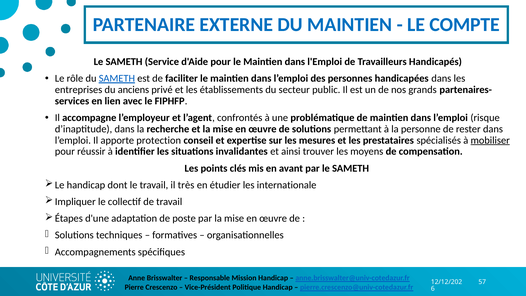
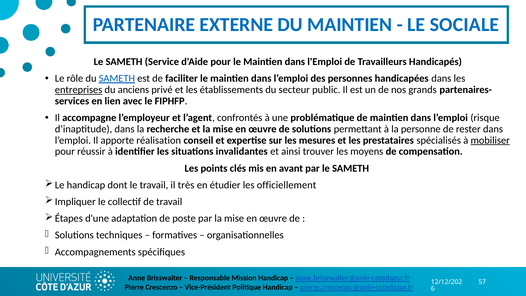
COMPTE: COMPTE -> SOCIALE (465, 24)
entreprises underline: none -> present (79, 90)
protection: protection -> réalisation (159, 140)
internationale: internationale -> officiellement (287, 185)
